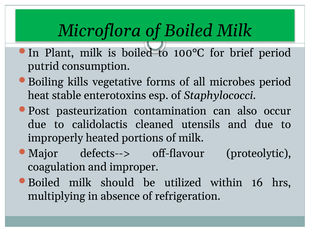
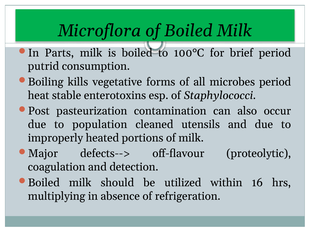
Plant: Plant -> Parts (59, 53)
calidolactis: calidolactis -> population (100, 125)
improper: improper -> detection (134, 167)
